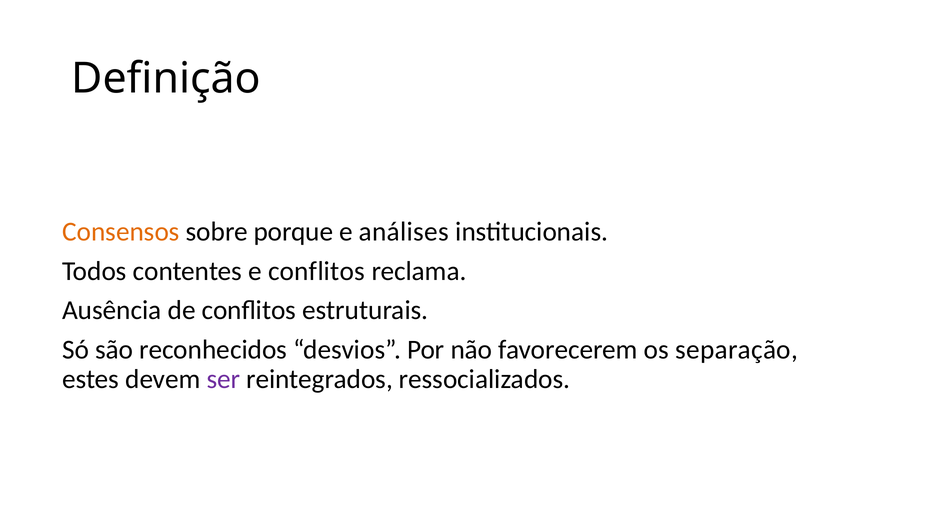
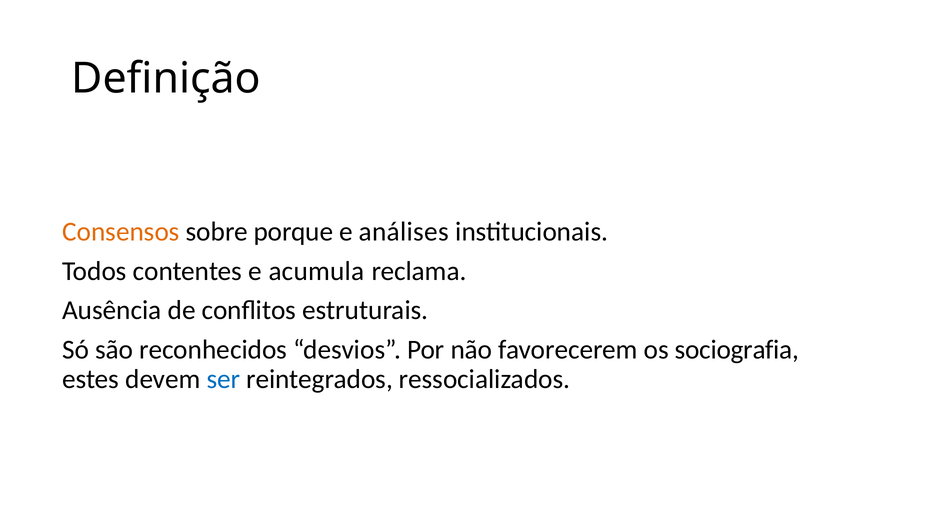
e conflitos: conflitos -> acumula (317, 271)
separação: separação -> sociografia (737, 349)
ser colour: purple -> blue (223, 379)
